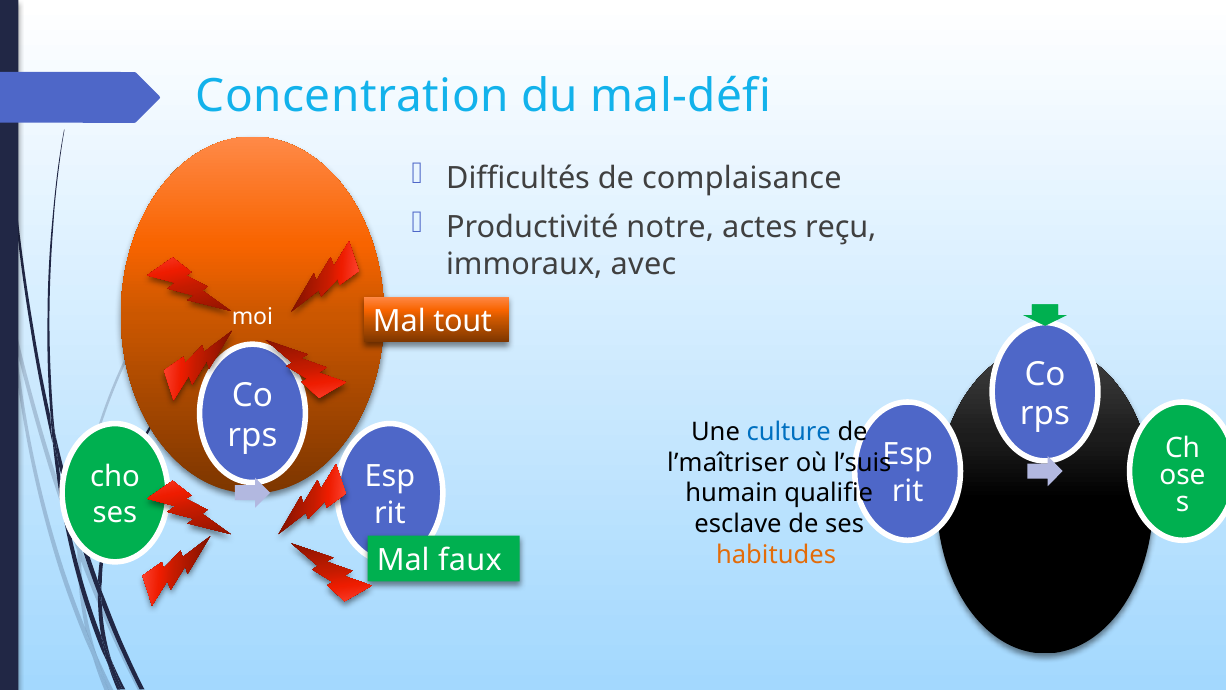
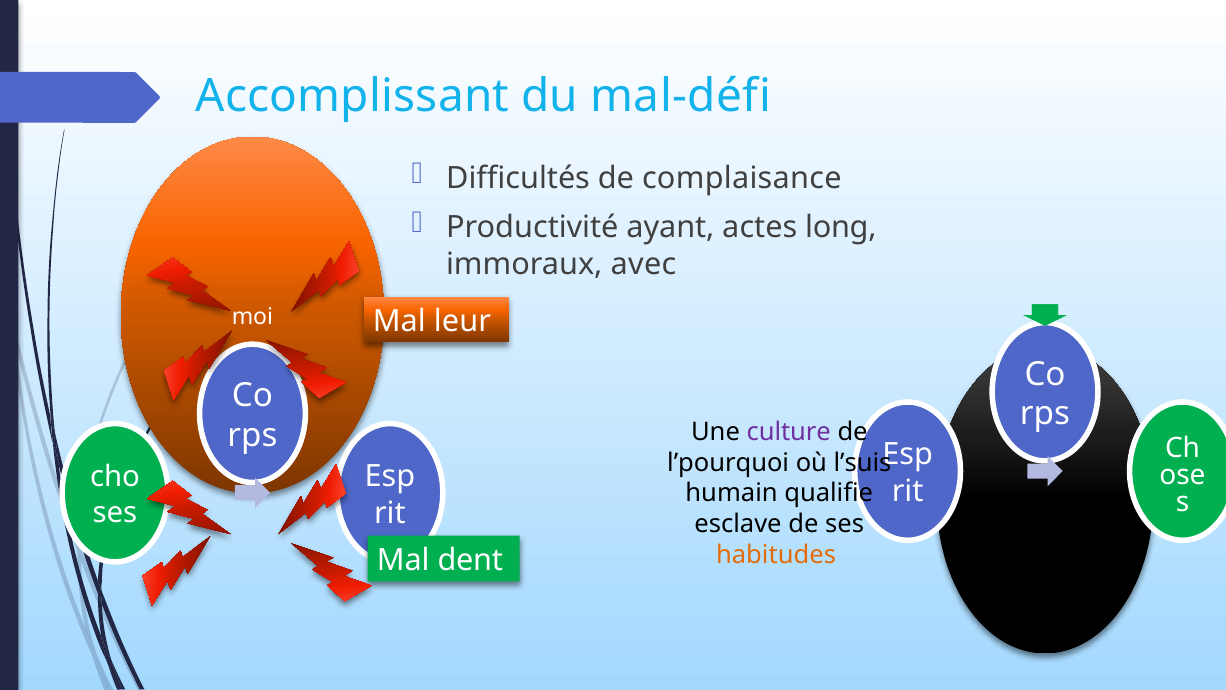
Concentration: Concentration -> Accomplissant (352, 97)
notre: notre -> ayant (670, 228)
reçu: reçu -> long (841, 228)
tout: tout -> leur (462, 321)
culture colour: blue -> purple (789, 432)
l’maîtriser: l’maîtriser -> l’pourquoi (728, 463)
faux: faux -> dent (470, 560)
